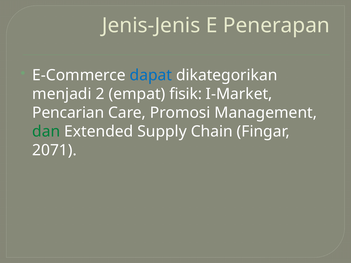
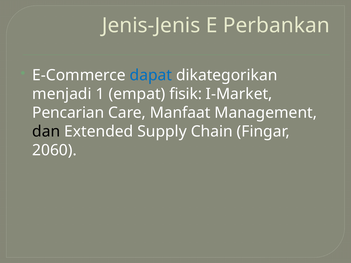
Penerapan: Penerapan -> Perbankan (276, 25)
2: 2 -> 1 (100, 94)
Promosi: Promosi -> Manfaat (180, 113)
dan colour: green -> black (46, 132)
2071: 2071 -> 2060 (54, 150)
